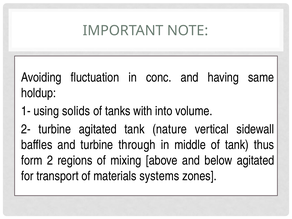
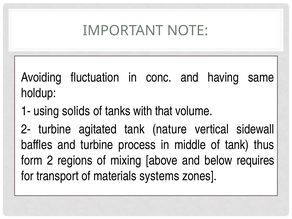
into: into -> that (164, 111)
through: through -> process (137, 145)
below agitated: agitated -> requires (256, 160)
